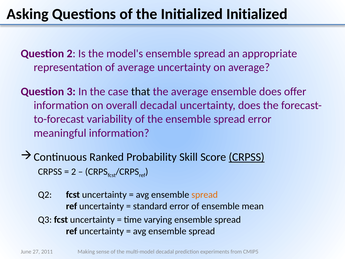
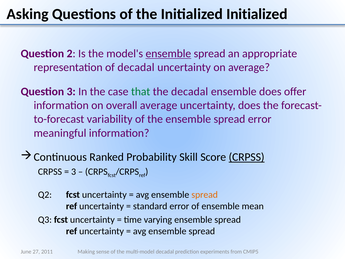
ensemble underline: none -> present (168, 53)
of average: average -> decadal (136, 67)
that colour: black -> green (141, 91)
the average: average -> decadal (190, 91)
overall decadal: decadal -> average (159, 105)
2: 2 -> 3 (74, 171)
